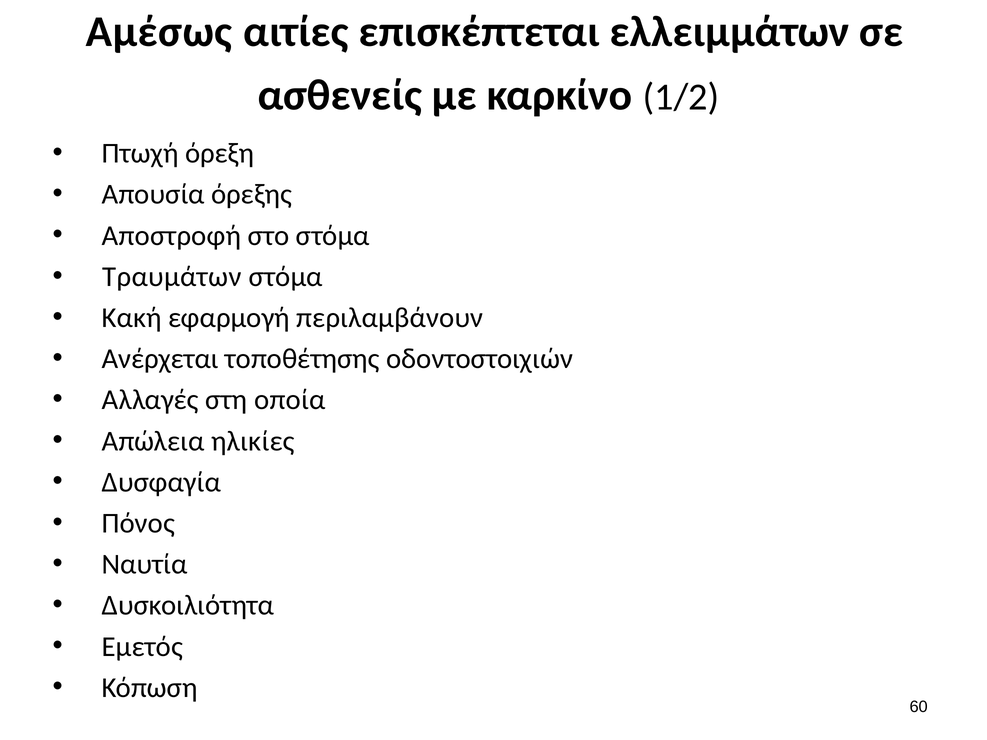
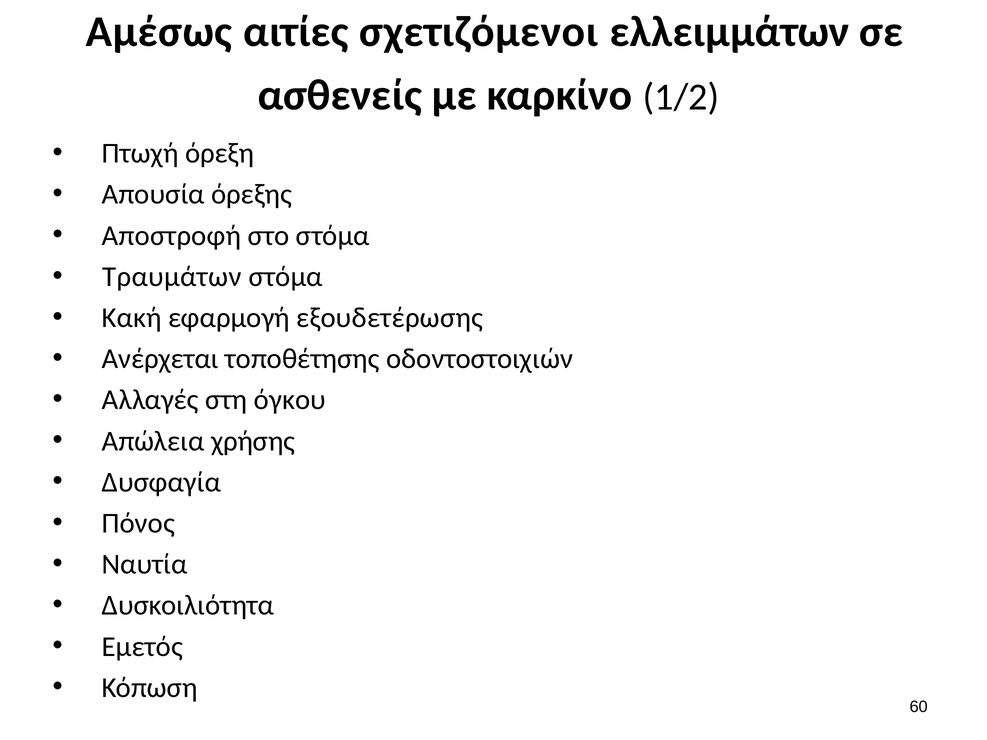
επισκέπτεται: επισκέπτεται -> σχετιζόμενοι (479, 32)
περιλαμβάνουν: περιλαμβάνουν -> εξουδετέρωσης (390, 318)
οποία: οποία -> όγκου (290, 400)
ηλικίες: ηλικίες -> χρήσης (253, 441)
